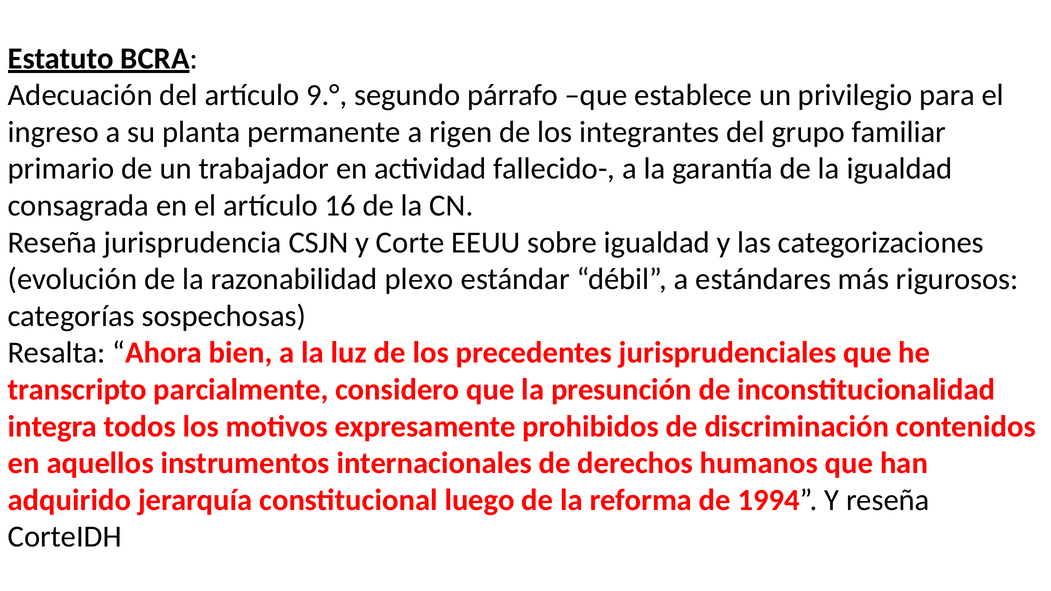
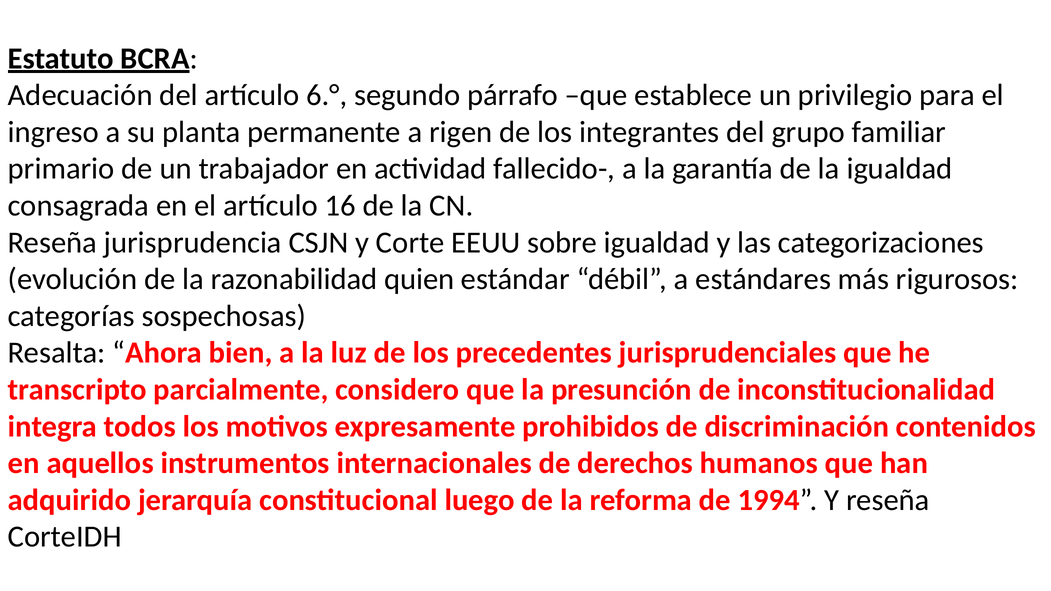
9.°: 9.° -> 6.° (327, 95)
plexo: plexo -> quien (419, 279)
